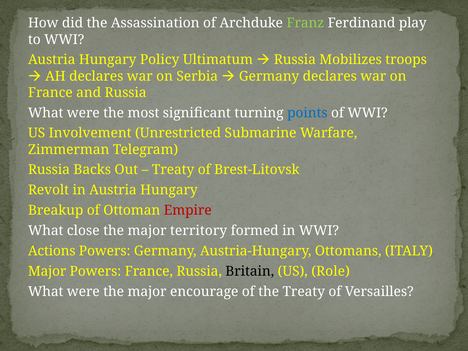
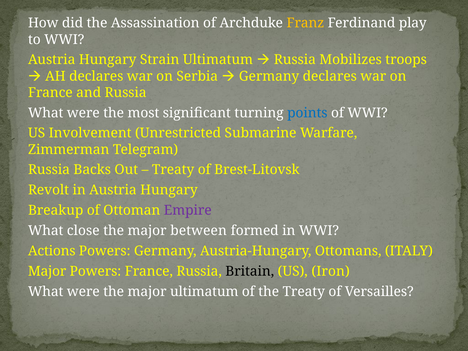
Franz colour: light green -> yellow (305, 23)
Policy: Policy -> Strain (160, 60)
Empire colour: red -> purple (188, 210)
territory: territory -> between (199, 231)
Role: Role -> Iron (331, 271)
major encourage: encourage -> ultimatum (204, 292)
